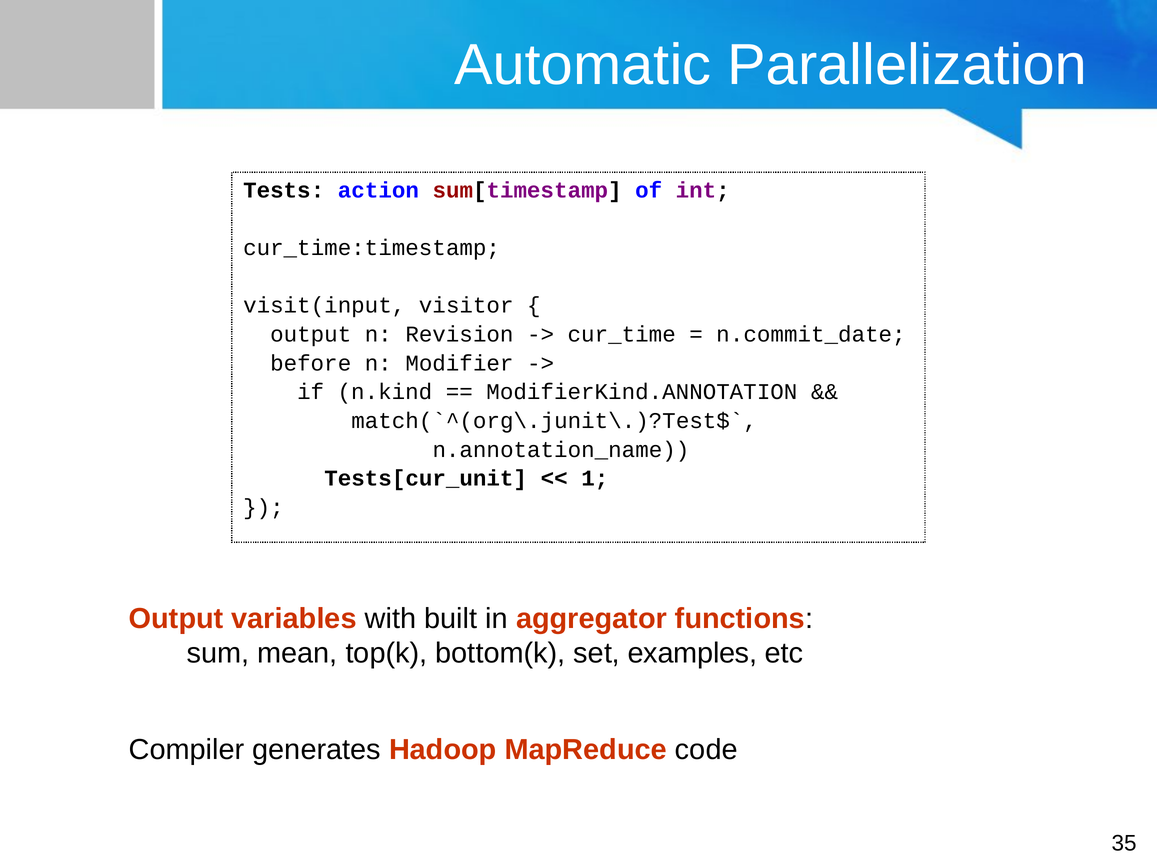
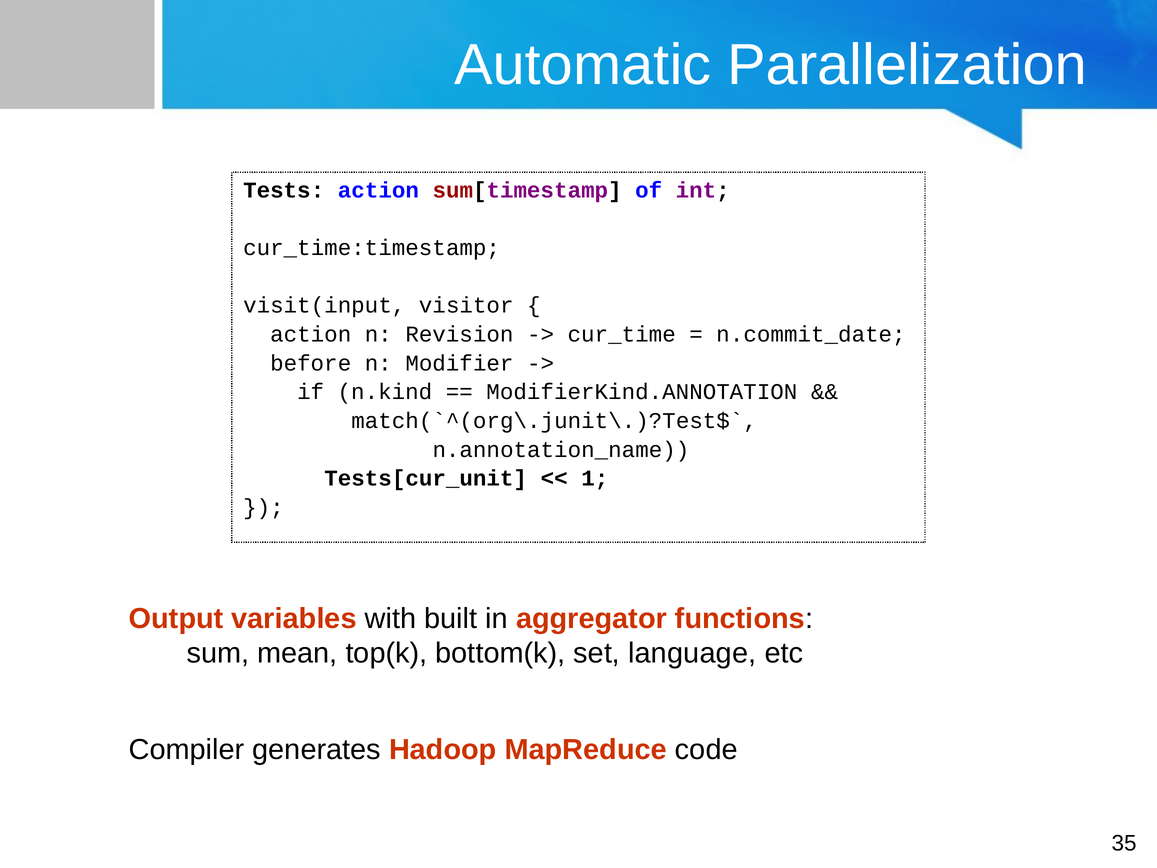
output: output -> action (311, 334)
examples: examples -> language (692, 653)
